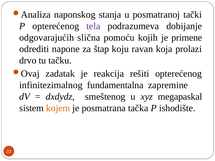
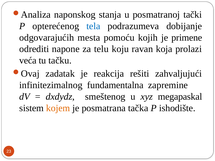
tela colour: purple -> blue (93, 26)
slična: slična -> mesta (89, 38)
štap: štap -> telu (101, 49)
drvo: drvo -> veća (28, 61)
rešiti opterećenog: opterećenog -> zahvaljujući (179, 74)
